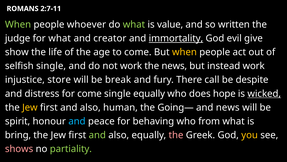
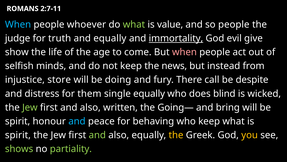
When colour: light green -> light blue (18, 24)
so written: written -> people (234, 24)
for what: what -> truth (60, 38)
and creator: creator -> equally (110, 38)
when colour: yellow -> pink (184, 52)
selfish single: single -> minds (51, 66)
not work: work -> keep (131, 66)
instead work: work -> from (254, 66)
break: break -> doing (118, 80)
for come: come -> them (89, 93)
hope: hope -> blind (224, 93)
wicked underline: present -> none (264, 93)
Jew colour: yellow -> light green (30, 107)
human: human -> written (120, 107)
and news: news -> bring (228, 107)
who from: from -> keep (209, 121)
bring: bring -> spirit (18, 135)
the colour: pink -> yellow (176, 135)
shows colour: pink -> light green (19, 148)
